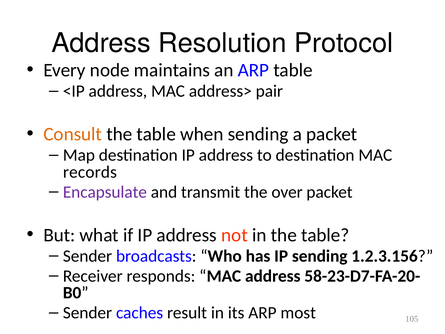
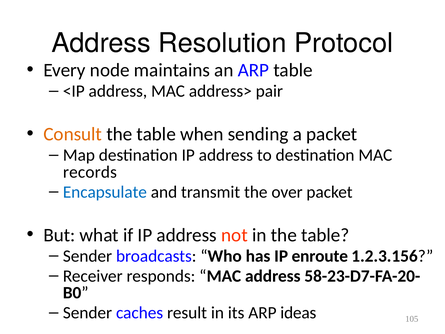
Encapsulate colour: purple -> blue (105, 192)
IP sending: sending -> enroute (320, 256)
most: most -> ideas (298, 313)
